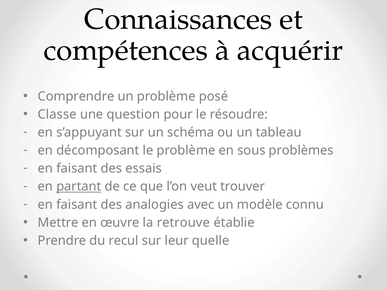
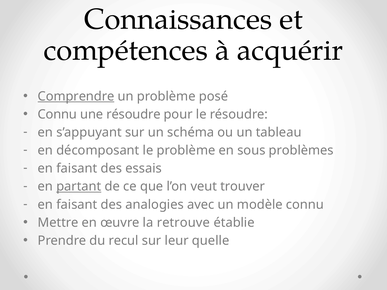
Comprendre underline: none -> present (76, 96)
Classe: Classe -> Connu (57, 114)
une question: question -> résoudre (133, 114)
